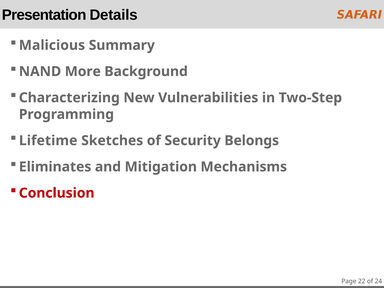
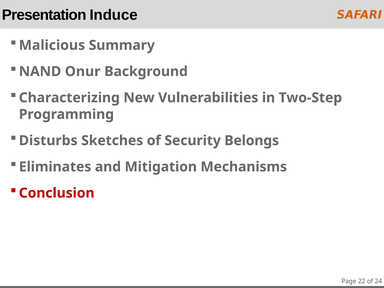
Details: Details -> Induce (114, 15)
More: More -> Onur (83, 71)
Lifetime: Lifetime -> Disturbs (48, 141)
